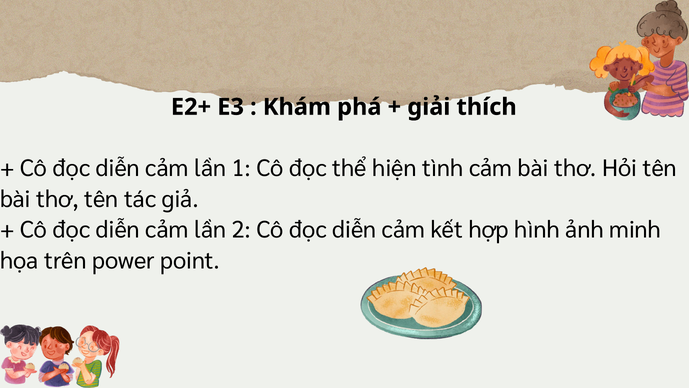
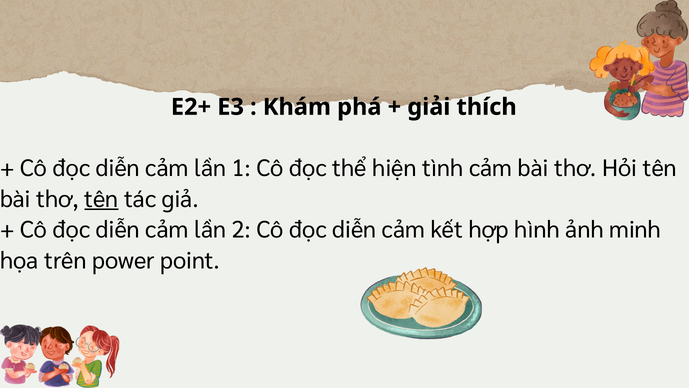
tên underline: none -> present (101, 199)
